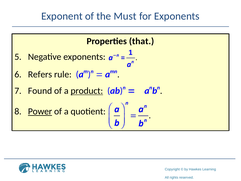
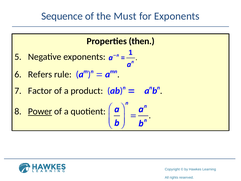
Exponent: Exponent -> Sequence (62, 16)
that: that -> then (142, 41)
Found: Found -> Factor (40, 91)
product underline: present -> none (87, 91)
